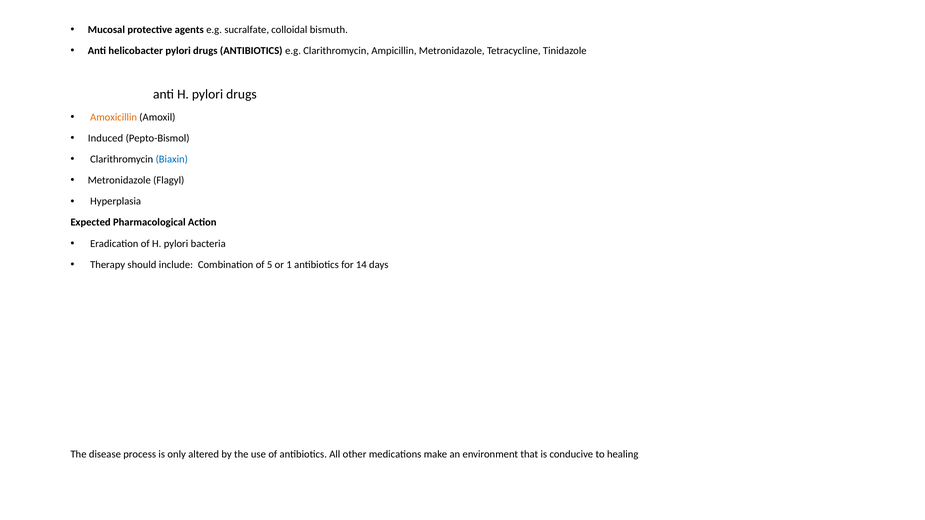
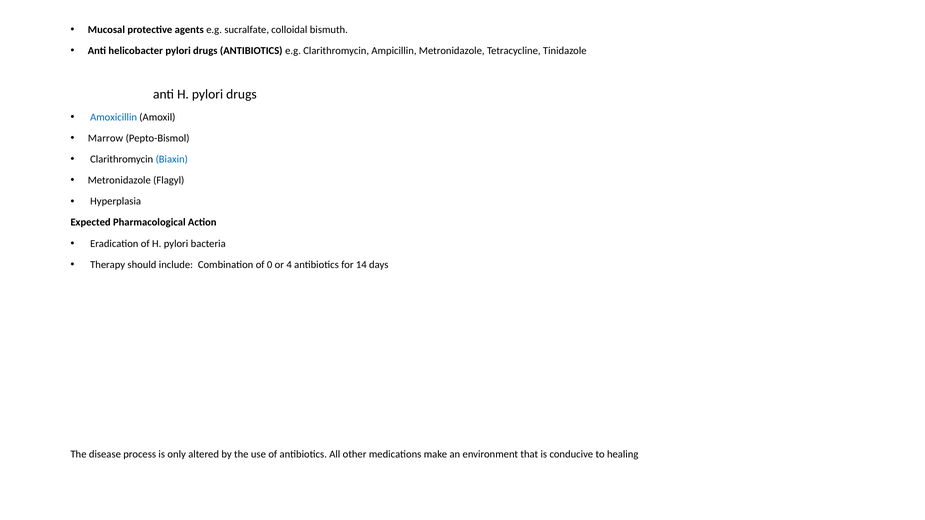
Amoxicillin colour: orange -> blue (114, 117)
Induced: Induced -> Marrow (106, 138)
5: 5 -> 0 (270, 265)
1: 1 -> 4 (289, 265)
